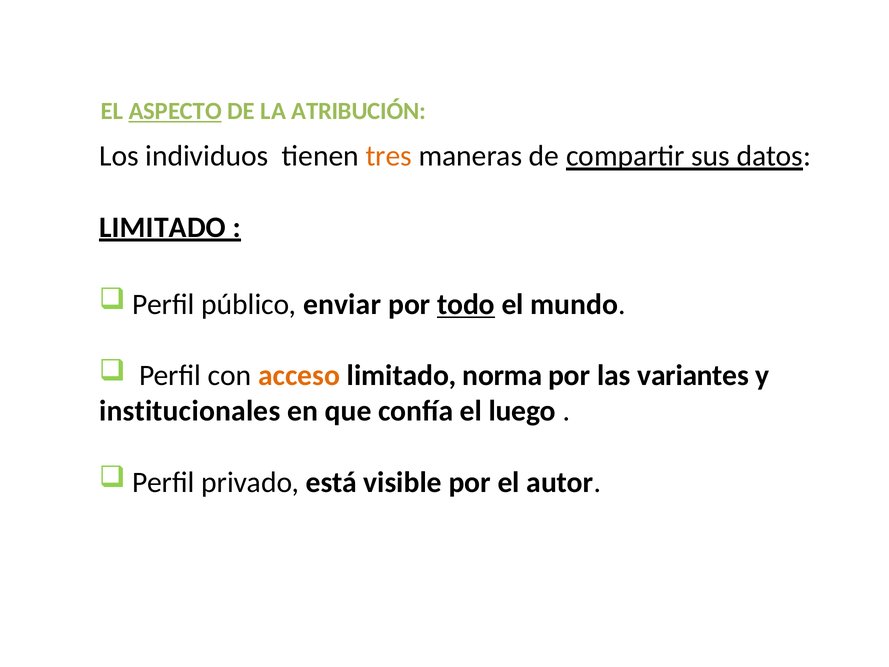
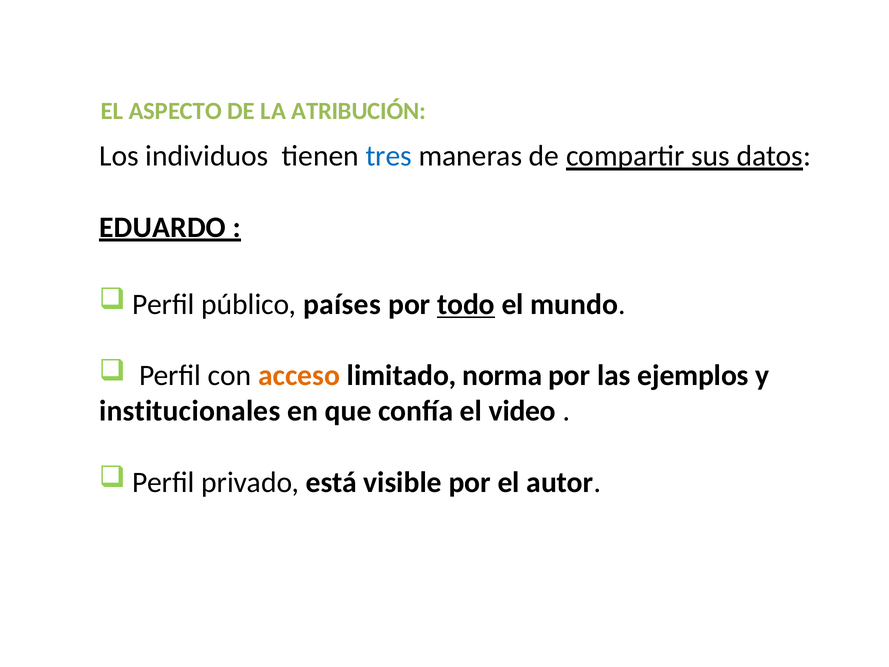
ASPECTO underline: present -> none (175, 111)
tres colour: orange -> blue (389, 156)
LIMITADO: LIMITADO -> EDUARDO (162, 227)
enviar: enviar -> países (342, 304)
variantes: variantes -> ejemplos (693, 375)
luego: luego -> video (522, 411)
